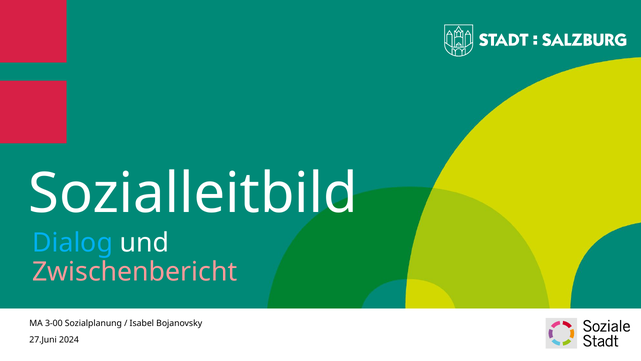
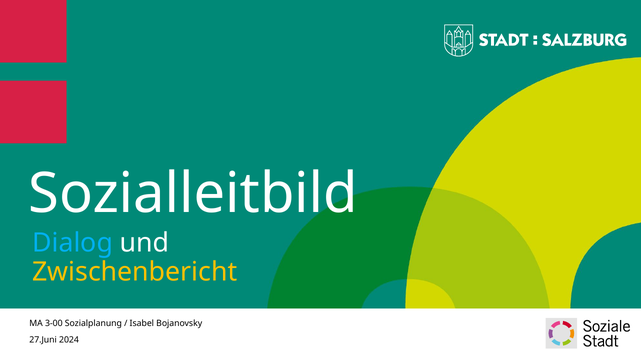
Zwischenbericht colour: pink -> yellow (135, 271)
